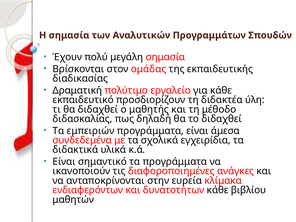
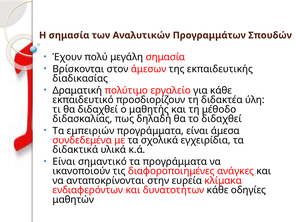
ομάδας: ομάδας -> άμεσων (149, 69)
βιβλίου: βιβλίου -> οδηγίες (248, 190)
